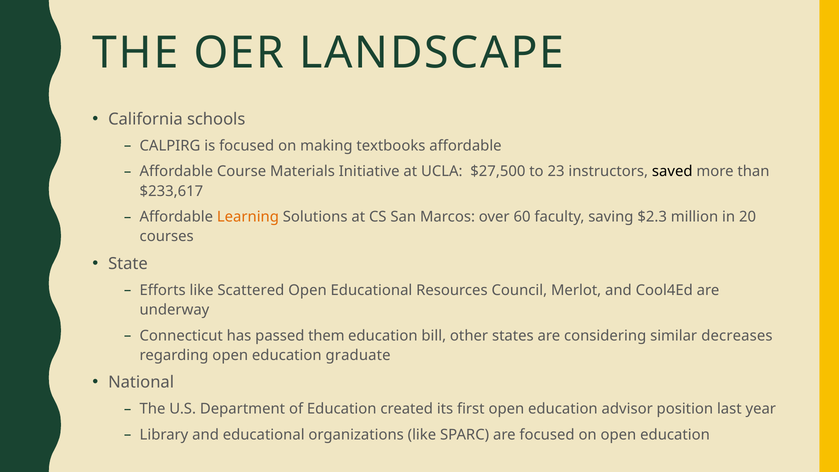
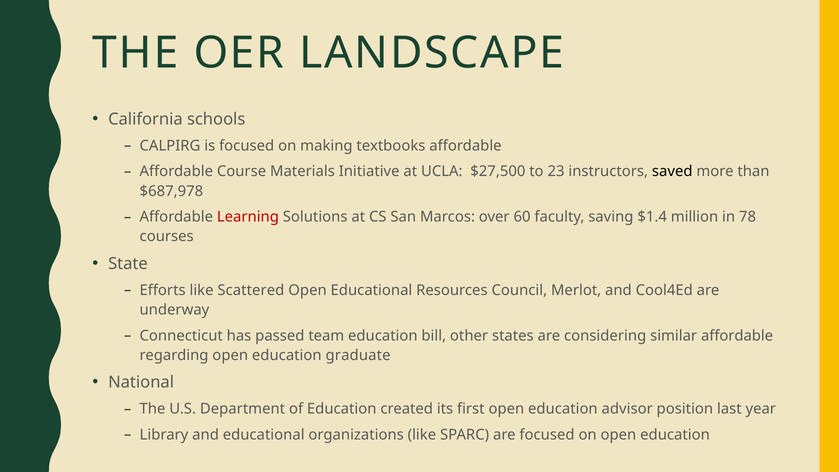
$233,617: $233,617 -> $687,978 (171, 191)
Learning colour: orange -> red (248, 217)
$2.3: $2.3 -> $1.4 (652, 217)
20: 20 -> 78 (748, 217)
them: them -> team (326, 336)
similar decreases: decreases -> affordable (737, 336)
